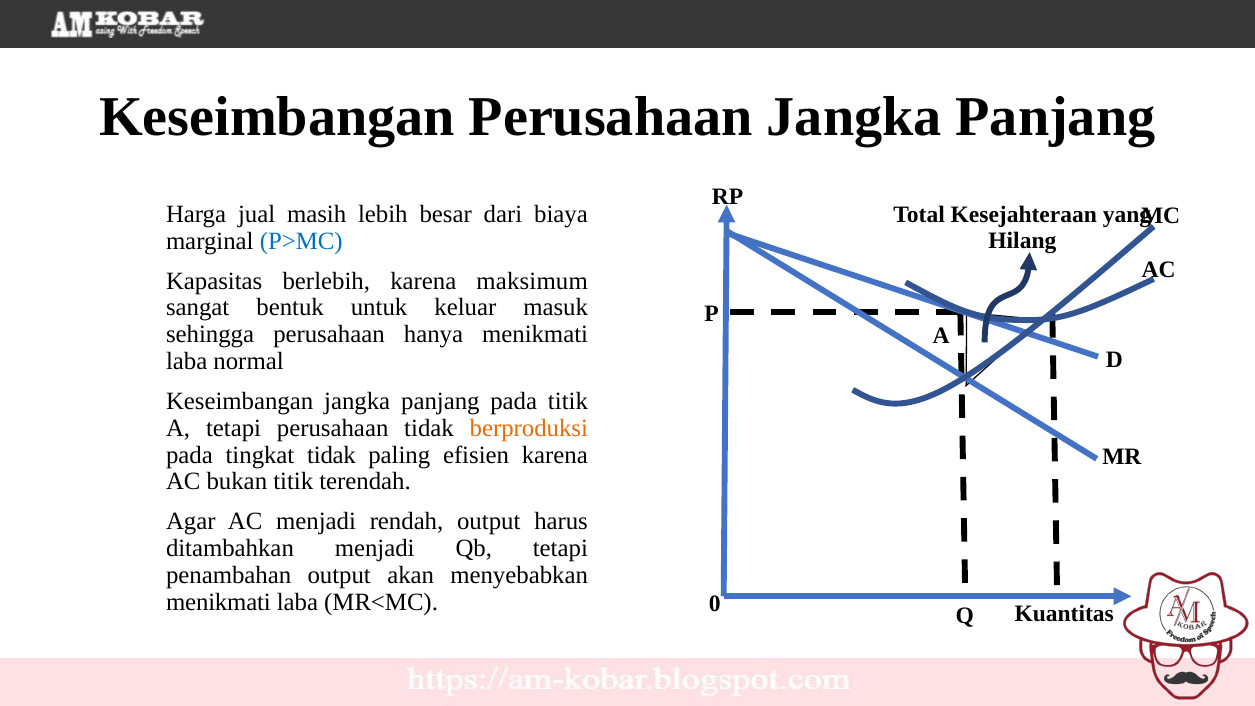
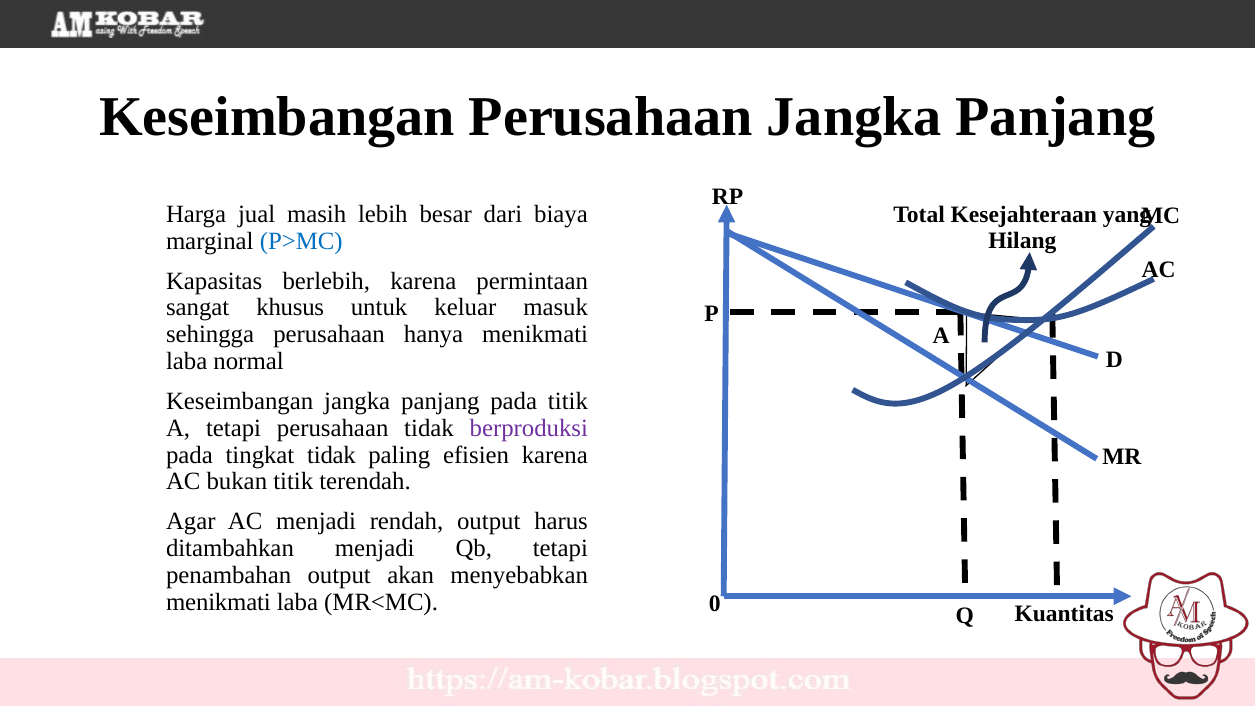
maksimum: maksimum -> permintaan (532, 281)
bentuk: bentuk -> khusus (290, 308)
berproduksi colour: orange -> purple (529, 428)
